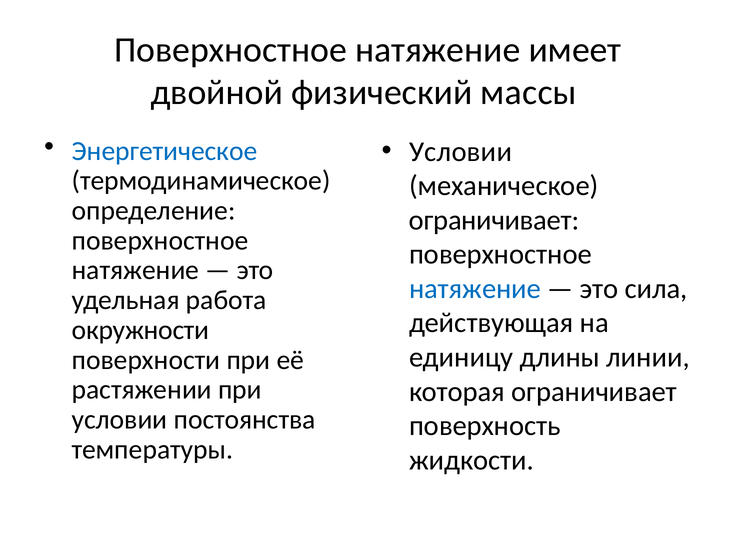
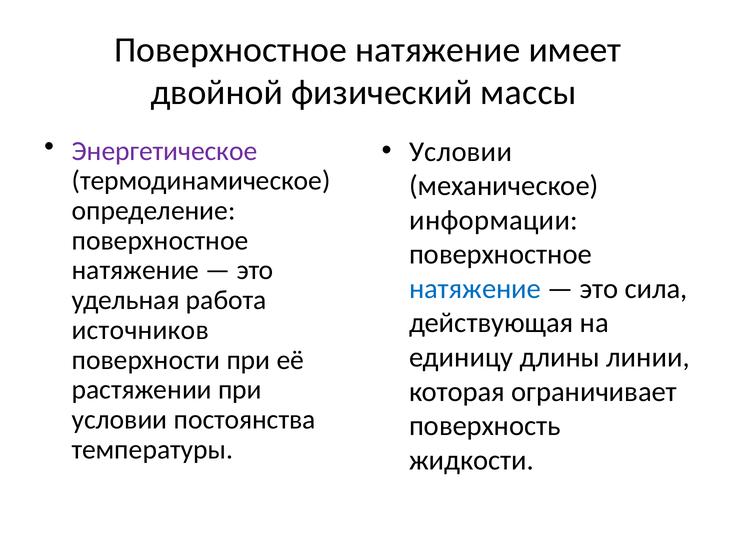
Энергетическое colour: blue -> purple (165, 151)
ограничивает: ограничивает -> информации (494, 220)
окружности: окружности -> источников (140, 330)
